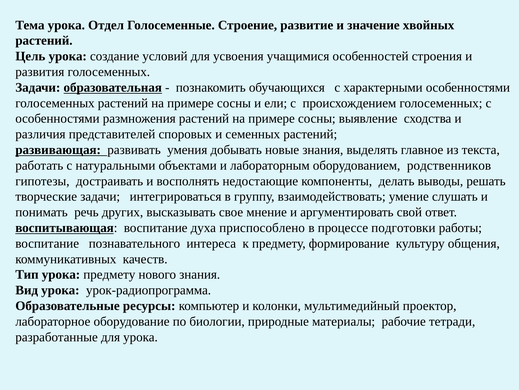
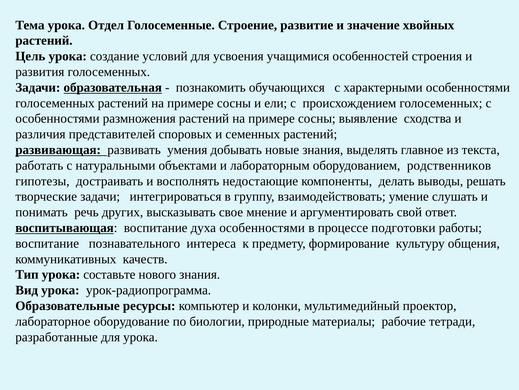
духа приспособлено: приспособлено -> особенностями (262, 227)
урока предмету: предмету -> составьте (109, 274)
